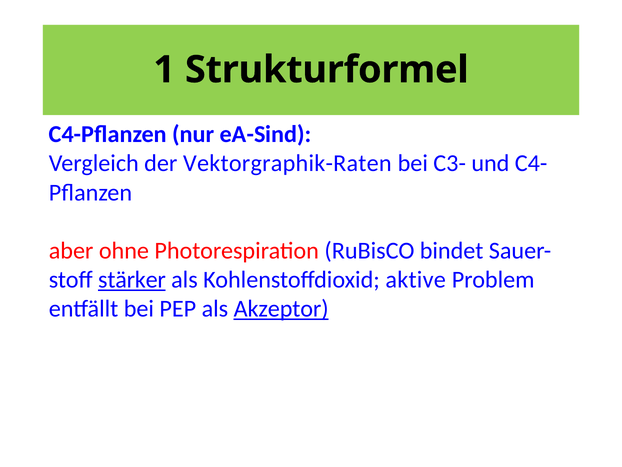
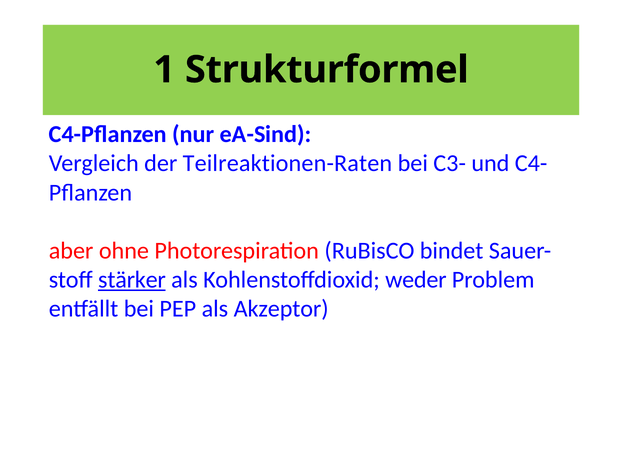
Vektorgraphik-Raten: Vektorgraphik-Raten -> Teilreaktionen-Raten (287, 163)
aktive: aktive -> weder (416, 279)
Akzeptor underline: present -> none (281, 309)
